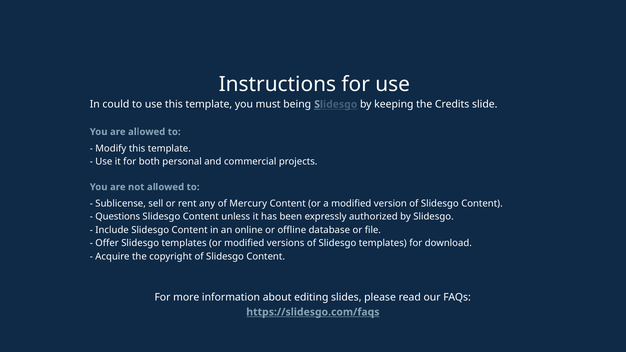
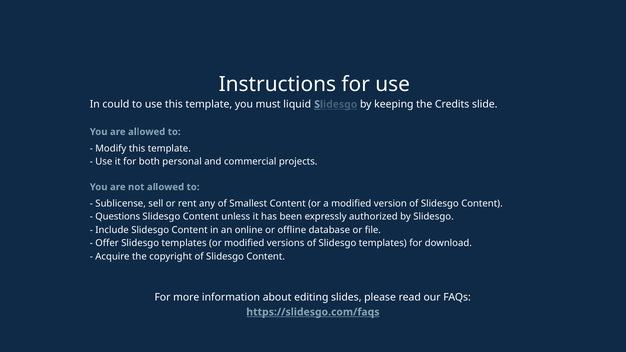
being: being -> liquid (297, 104)
Mercury: Mercury -> Smallest (248, 204)
